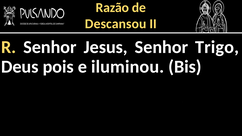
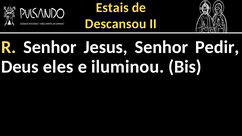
Razão: Razão -> Estais (112, 8)
Trigo: Trigo -> Pedir (217, 47)
pois: pois -> eles (58, 67)
